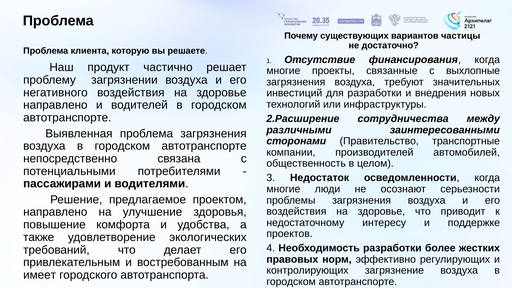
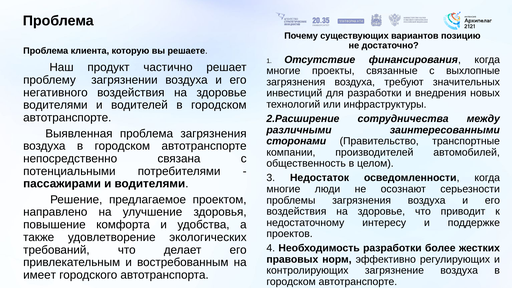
частицы: частицы -> позицию (461, 36)
направлено: направлено -> водителями (55, 105)
